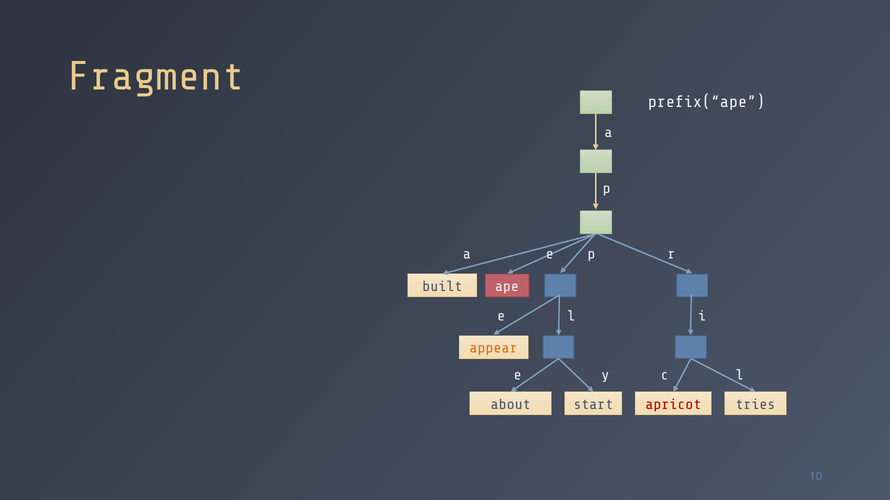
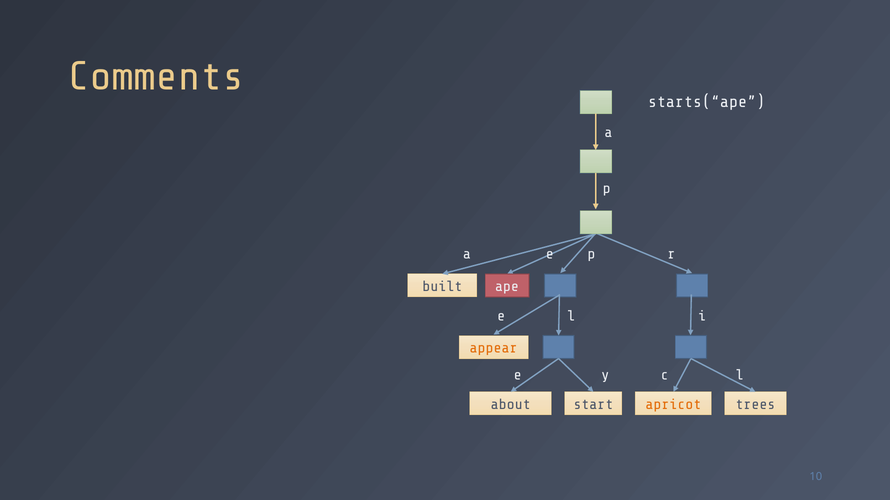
Fragment: Fragment -> Comments (156, 77)
prefix(“ape: prefix(“ape -> starts(“ape (706, 102)
apricot colour: red -> orange (673, 405)
tries: tries -> trees (755, 405)
